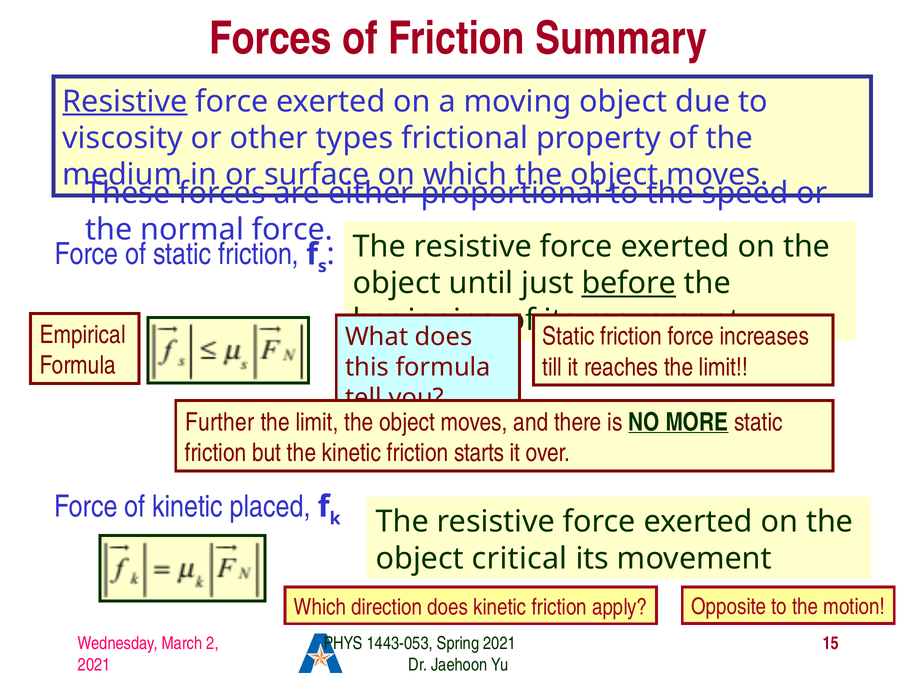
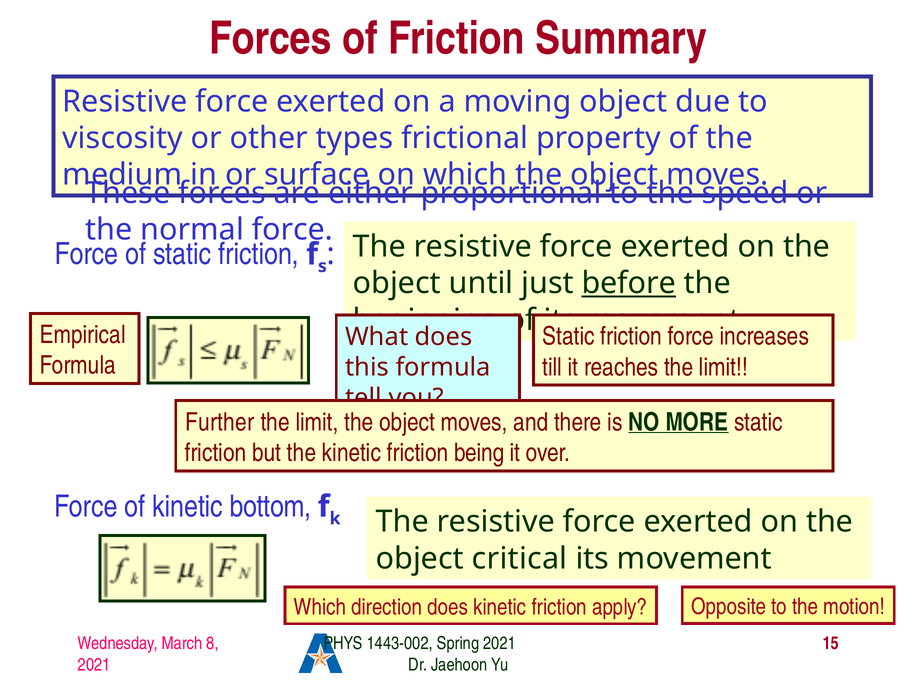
Resistive underline: present -> none (125, 101)
starts: starts -> being (479, 453)
placed: placed -> bottom (270, 506)
2: 2 -> 8 (212, 643)
1443-053: 1443-053 -> 1443-002 (400, 643)
